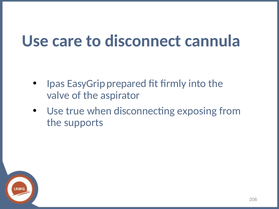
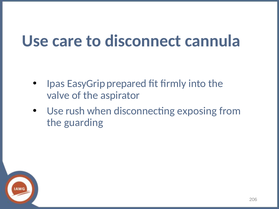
true: true -> rush (75, 111)
supports: supports -> guarding (84, 123)
